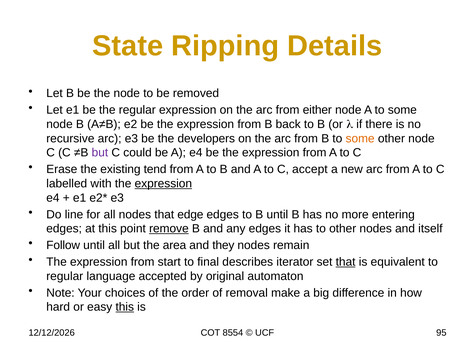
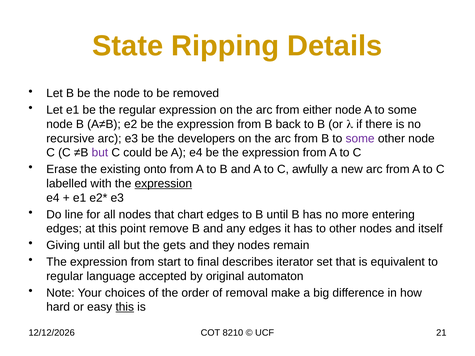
some colour: orange -> purple (360, 139)
tend: tend -> onto (155, 169)
accept: accept -> awfully (310, 169)
edge: edge -> chart (190, 215)
remove underline: present -> none (169, 229)
Follow: Follow -> Giving (63, 245)
area: area -> gets (174, 245)
that underline: present -> none (346, 262)
8554: 8554 -> 8210 (233, 333)
95: 95 -> 21 (441, 333)
